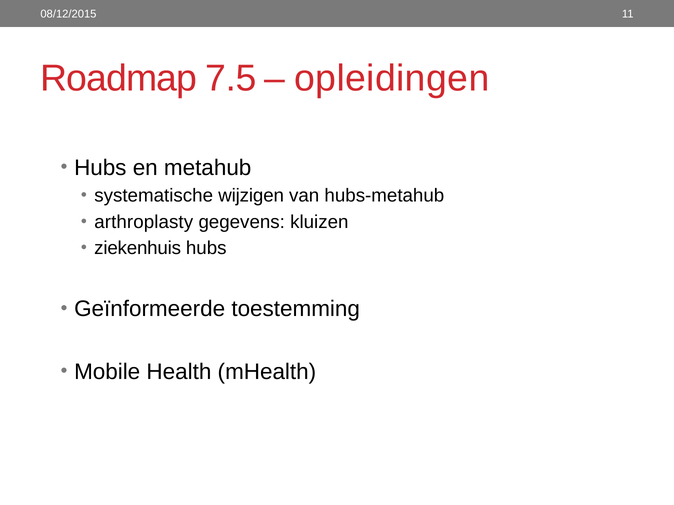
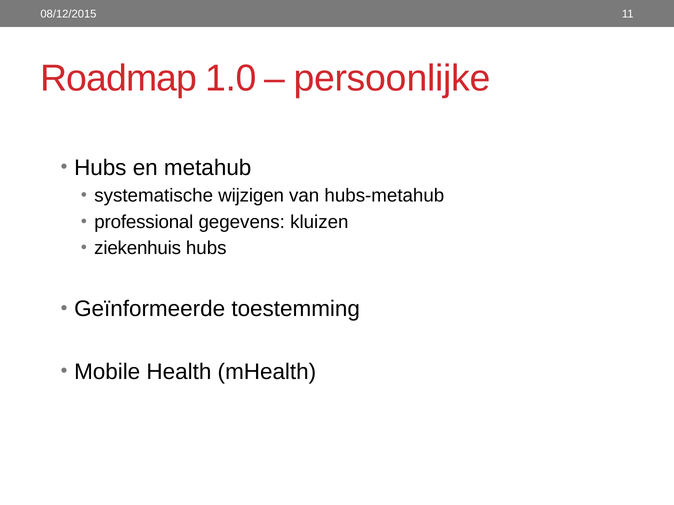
7.5: 7.5 -> 1.0 (231, 78)
opleidingen: opleidingen -> persoonlijke (392, 78)
arthroplasty: arthroplasty -> professional (144, 222)
